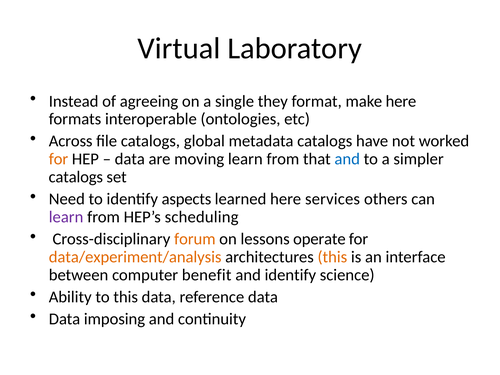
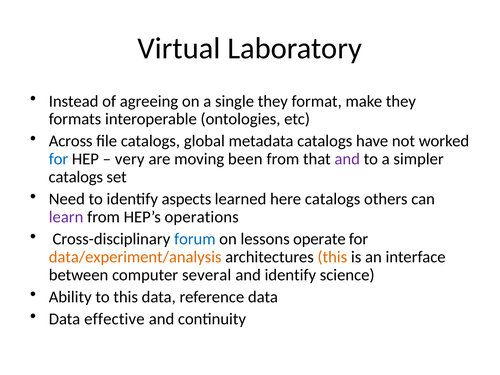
make here: here -> they (401, 101)
for colour: orange -> blue (58, 159)
data: data -> very (130, 159)
moving learn: learn -> been (245, 159)
and colour: blue -> purple (347, 159)
here services: services -> catalogs (333, 199)
scheduling: scheduling -> operations (202, 217)
forum colour: orange -> blue (195, 239)
benefit: benefit -> several (207, 275)
imposing: imposing -> effective (114, 319)
